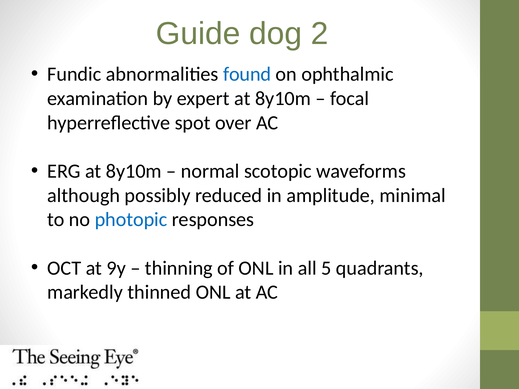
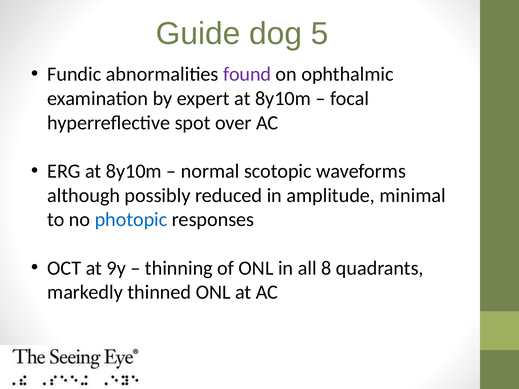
2: 2 -> 5 (320, 34)
found colour: blue -> purple (247, 74)
5: 5 -> 8 (326, 268)
